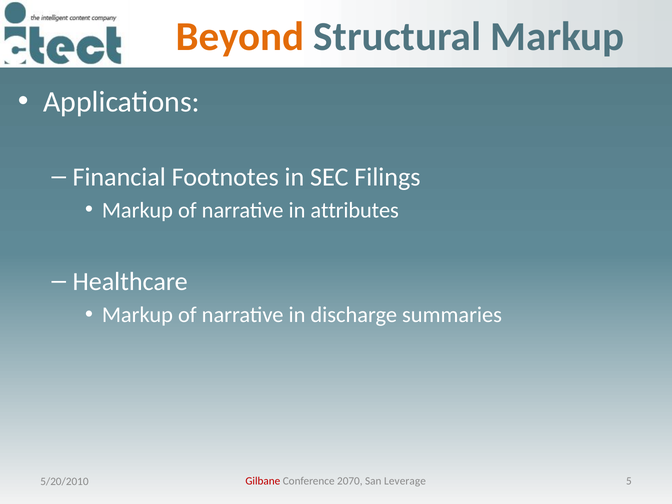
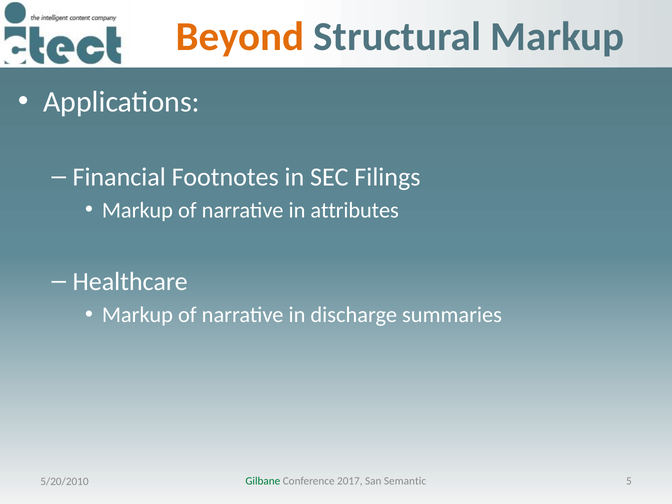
Gilbane colour: red -> green (263, 481)
2070: 2070 -> 2017 (350, 481)
Leverage: Leverage -> Semantic (405, 481)
